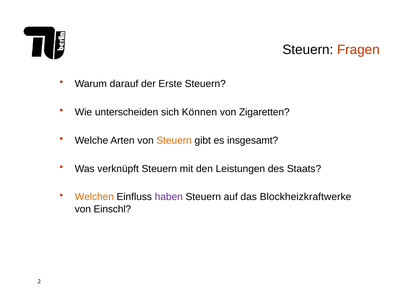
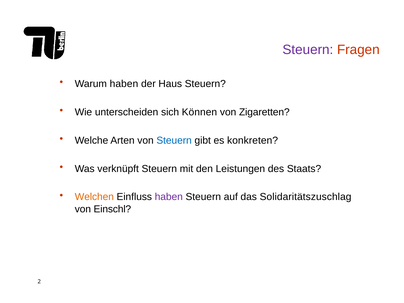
Steuern colour: black -> purple (308, 50)
Warum darauf: darauf -> haben (124, 84)
Erste: Erste -> Haus (170, 84)
Steuern colour: orange -> blue (174, 140)
insgesamt: insgesamt -> konkreten (253, 140)
Blockheizkraftwerke: Blockheizkraftwerke -> Solidaritätszuschlag (306, 197)
